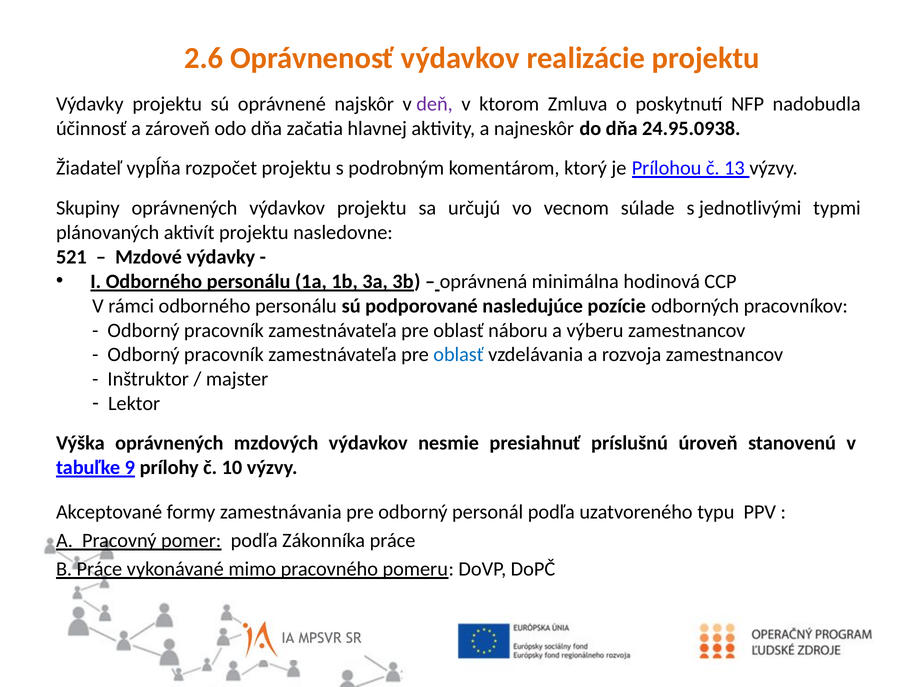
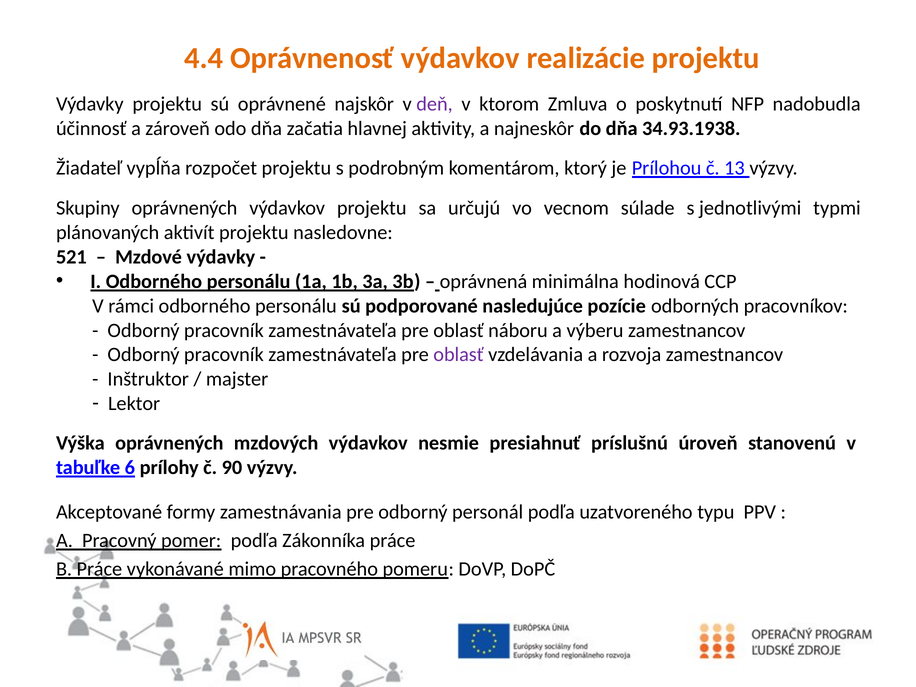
2.6: 2.6 -> 4.4 (204, 58)
24.95.0938: 24.95.0938 -> 34.93.1938 (691, 128)
oblasť colour: blue -> purple (459, 355)
9: 9 -> 6 (130, 468)
10: 10 -> 90 (232, 468)
